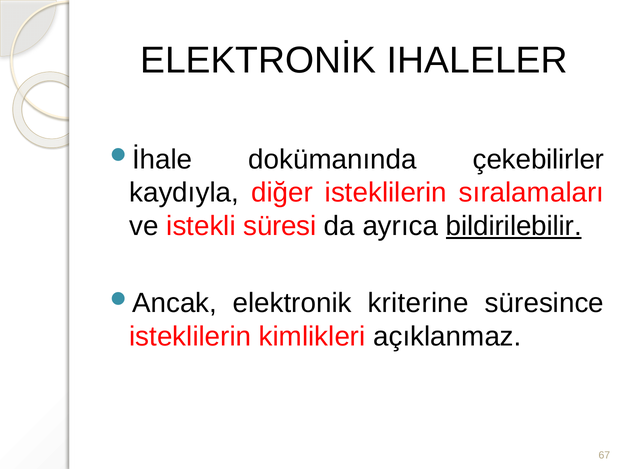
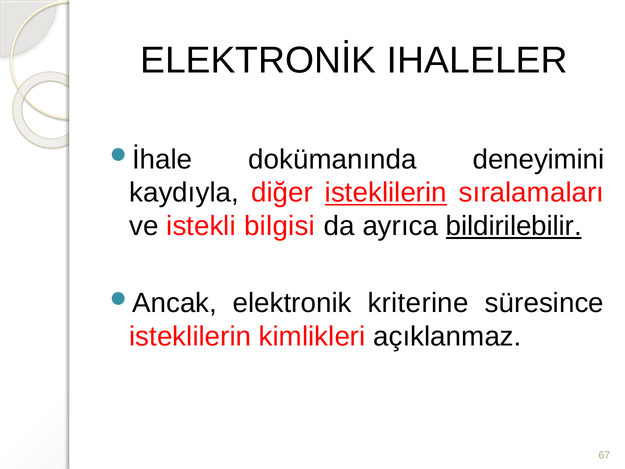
çekebilirler: çekebilirler -> deneyimini (539, 159)
isteklilerin underline: none -> present (386, 193)
süresi: süresi -> bilgisi (280, 226)
